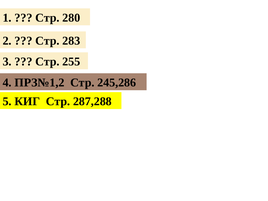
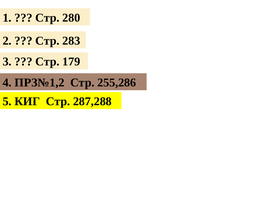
255: 255 -> 179 (71, 62)
245,286: 245,286 -> 255,286 (117, 83)
